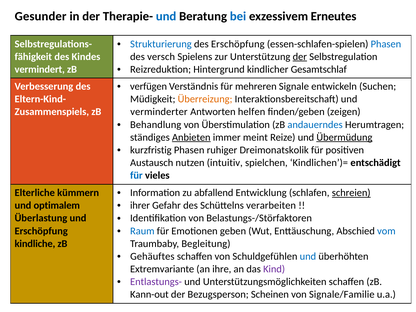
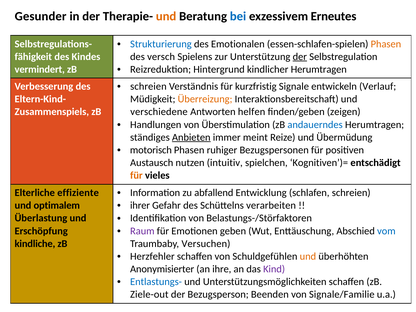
und colour: blue -> orange (166, 16)
des Erschöpfung: Erschöpfung -> Emotionalen (238, 44)
Phasen colour: blue -> orange (386, 44)
kindlicher Gesamtschlaf: Gesamtschlaf -> Herumtragen (319, 69)
verfügen: verfügen -> schreien (148, 86)
mehreren: mehreren -> kurzfristig (256, 86)
Suchen: Suchen -> Verlauf (378, 86)
verminderter: verminderter -> verschiedene (159, 112)
Behandlung: Behandlung -> Handlungen (156, 125)
Übermüdung underline: present -> none (344, 137)
kurzfristig: kurzfristig -> motorisch (151, 150)
Dreimonatskolik: Dreimonatskolik -> Bezugspersonen (274, 150)
Kindlichen’)=: Kindlichen’)= -> Kognitiven’)= (319, 163)
für colour: blue -> orange (136, 175)
schreien underline: present -> none (351, 193)
kümmern: kümmern -> effiziente (78, 193)
Raum colour: blue -> purple (142, 231)
Begleitung: Begleitung -> Versuchen (206, 244)
Gehäuftes: Gehäuftes -> Herzfehler (152, 256)
und colour: blue -> orange (308, 256)
Extremvariante: Extremvariante -> Anonymisierter (162, 269)
Entlastungs- colour: purple -> blue (156, 282)
Kann-out: Kann-out -> Ziele-out (149, 294)
Scheinen: Scheinen -> Beenden (270, 294)
